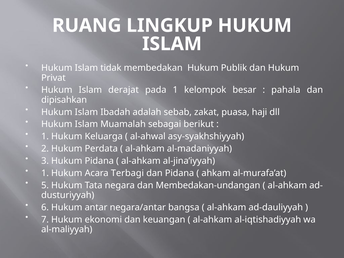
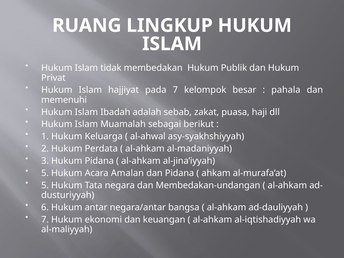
derajat: derajat -> hajjiyat (124, 90)
pada 1: 1 -> 7 (175, 90)
dipisahkan: dipisahkan -> memenuhi (64, 100)
1: 1 -> 5 (45, 173)
Terbagi: Terbagi -> Amalan (127, 173)
